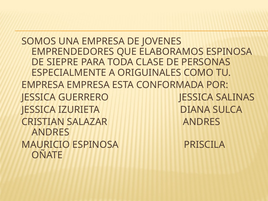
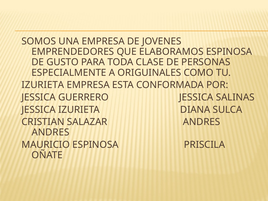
SIEPRE: SIEPRE -> GUSTO (63, 62)
EMPRESA: EMPRESA -> IZURIETA (43, 85)
